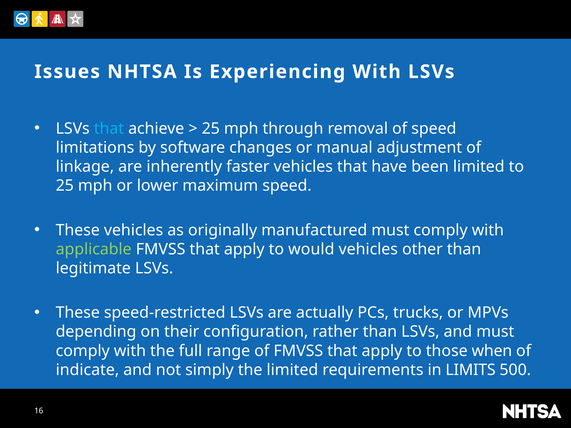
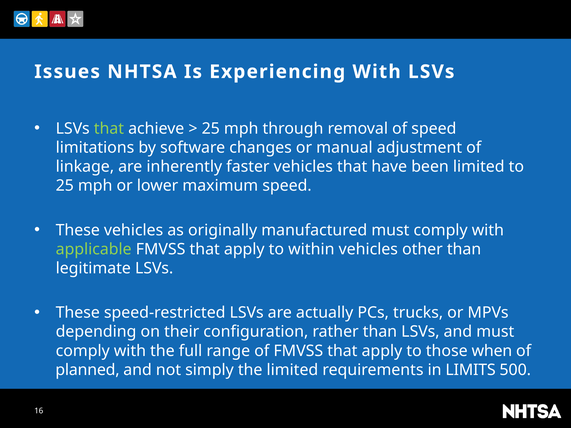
that colour: light blue -> light green (109, 129)
would: would -> within (311, 249)
indicate: indicate -> planned (87, 370)
